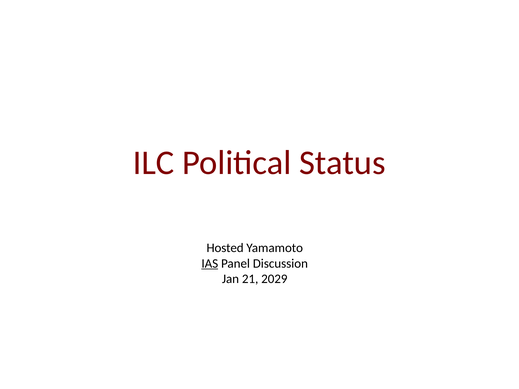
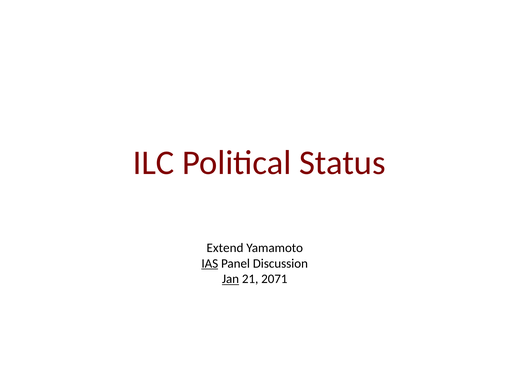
Hosted: Hosted -> Extend (225, 248)
Jan underline: none -> present (230, 279)
2029: 2029 -> 2071 (274, 279)
